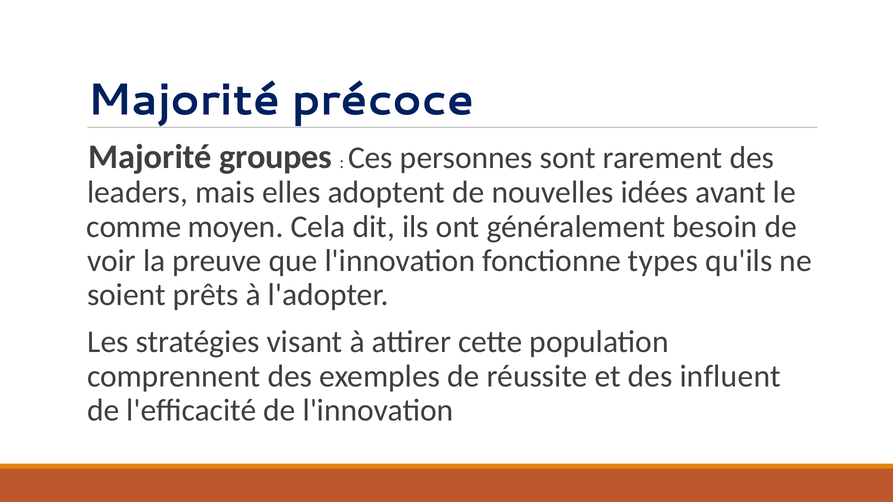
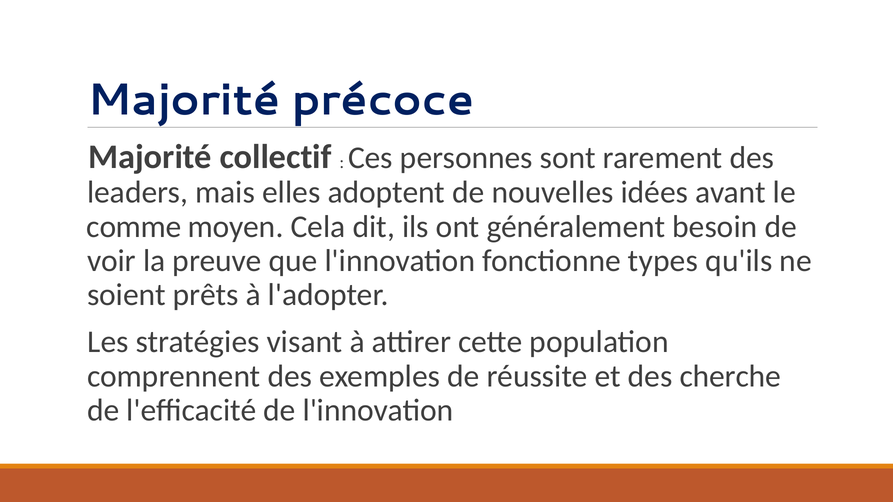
groupes: groupes -> collectif (276, 157)
influent: influent -> cherche (730, 376)
